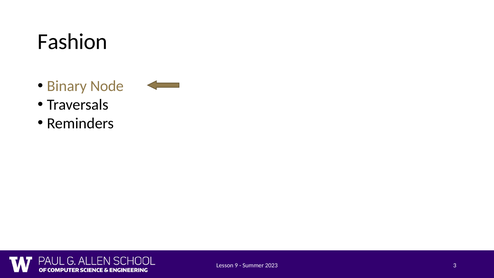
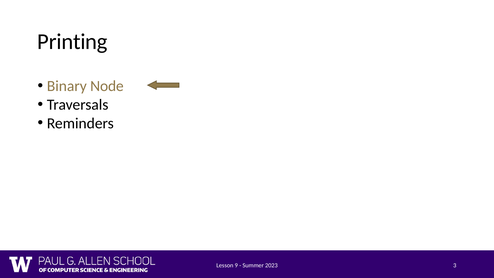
Fashion: Fashion -> Printing (72, 42)
